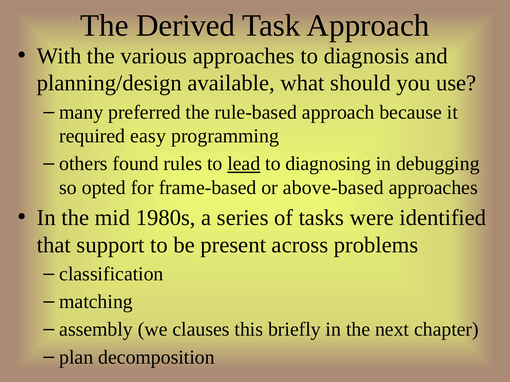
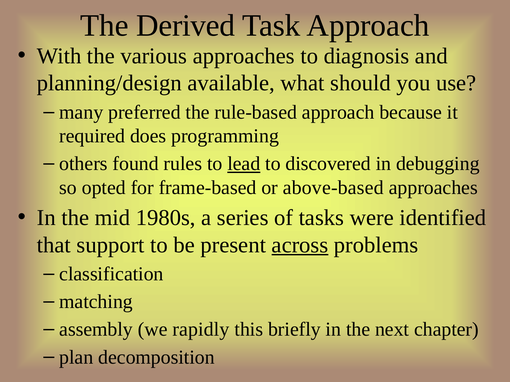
easy: easy -> does (148, 136)
diagnosing: diagnosing -> discovered (328, 164)
across underline: none -> present (300, 245)
clauses: clauses -> rapidly (201, 330)
